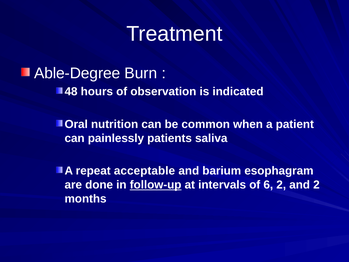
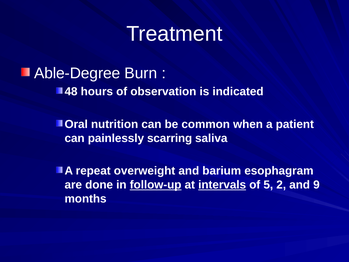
patients: patients -> scarring (170, 138)
acceptable: acceptable -> overweight (145, 171)
intervals underline: none -> present (222, 185)
6: 6 -> 5 (268, 185)
and 2: 2 -> 9 (316, 185)
